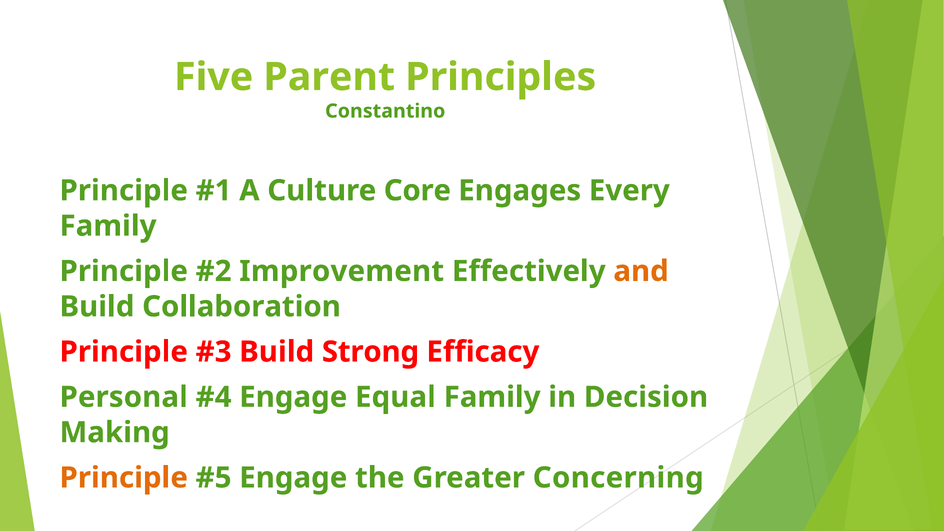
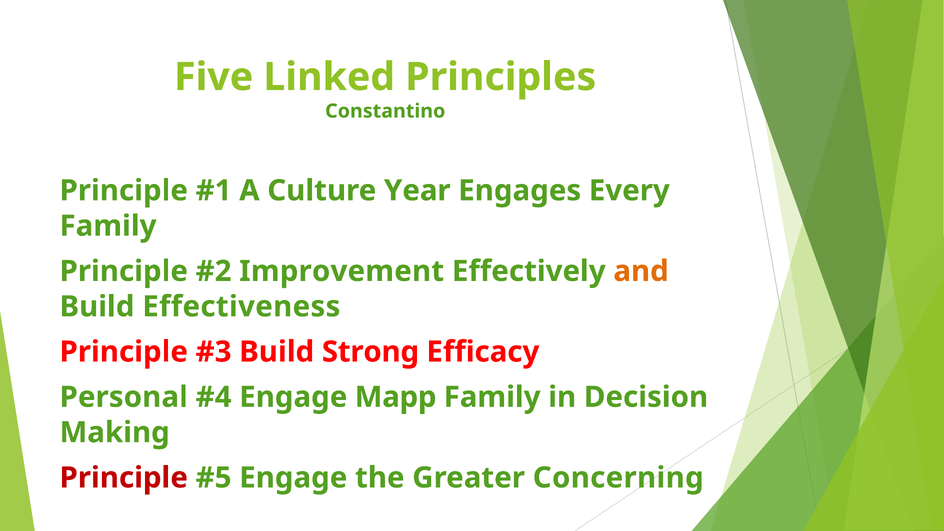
Parent: Parent -> Linked (329, 77)
Core: Core -> Year (417, 191)
Collaboration: Collaboration -> Effectiveness (241, 307)
Equal: Equal -> Mapp (396, 397)
Principle colour: orange -> red (124, 478)
